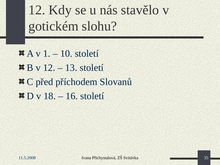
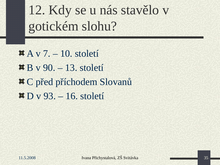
1: 1 -> 7 (47, 54)
v 12: 12 -> 90 (49, 68)
18: 18 -> 93 (50, 96)
